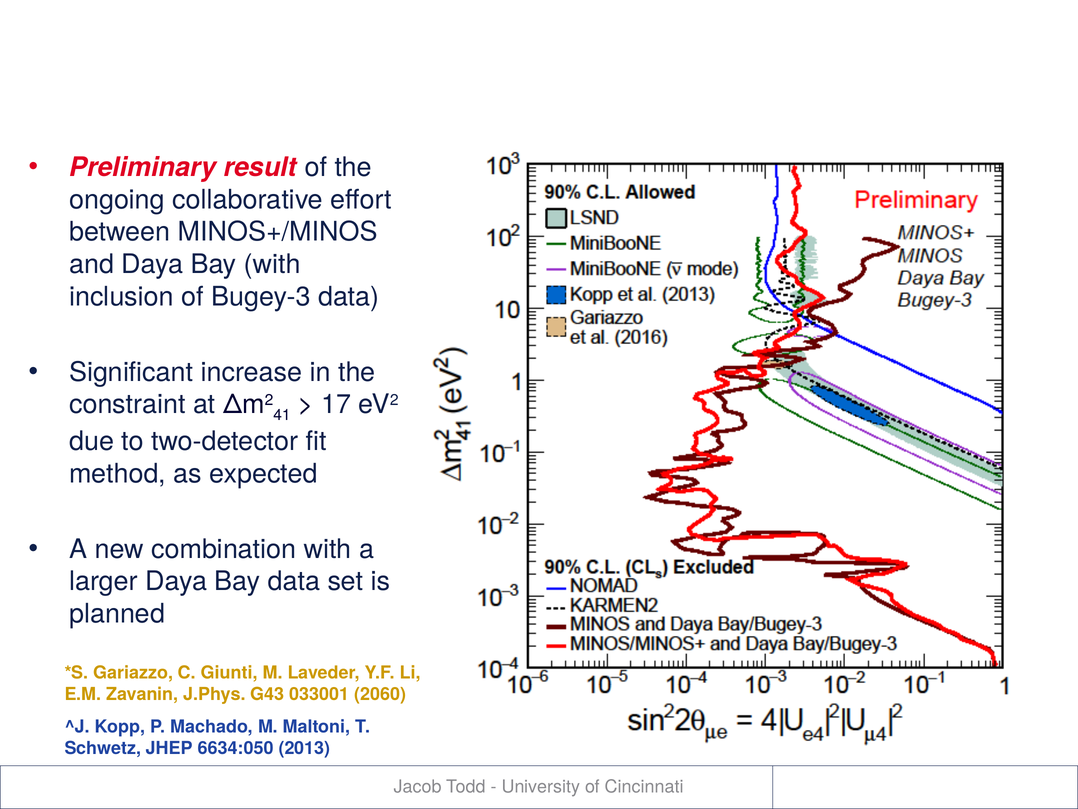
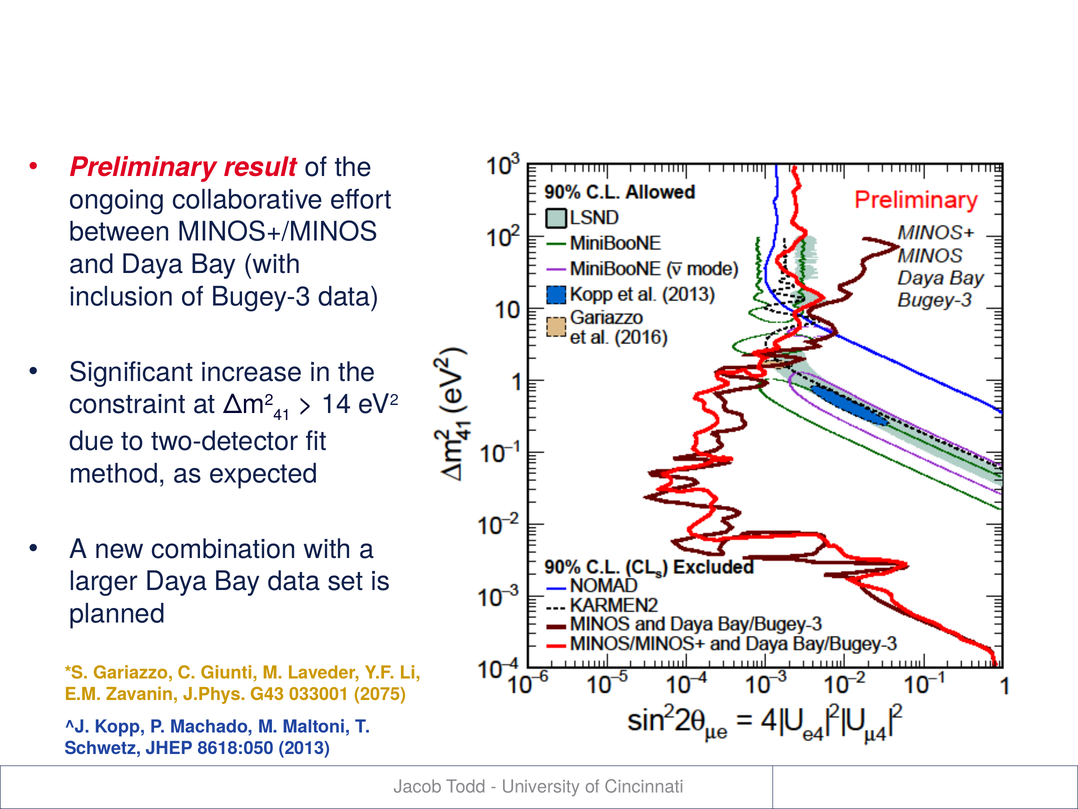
17: 17 -> 14 (336, 404)
2060: 2060 -> 2075 (380, 694)
6634:050: 6634:050 -> 8618:050 (236, 748)
